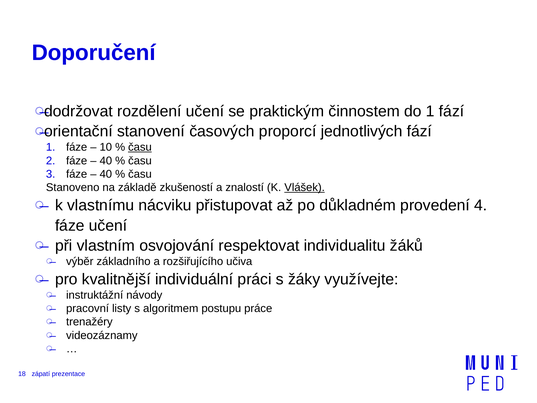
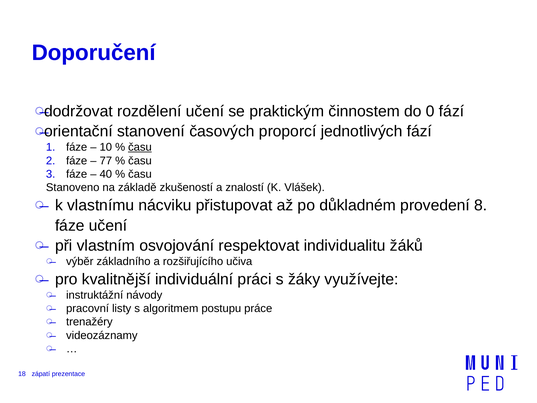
do 1: 1 -> 0 (430, 111)
40: 40 -> 77 (106, 161)
Vlášek underline: present -> none (305, 187)
4: 4 -> 8 (481, 205)
